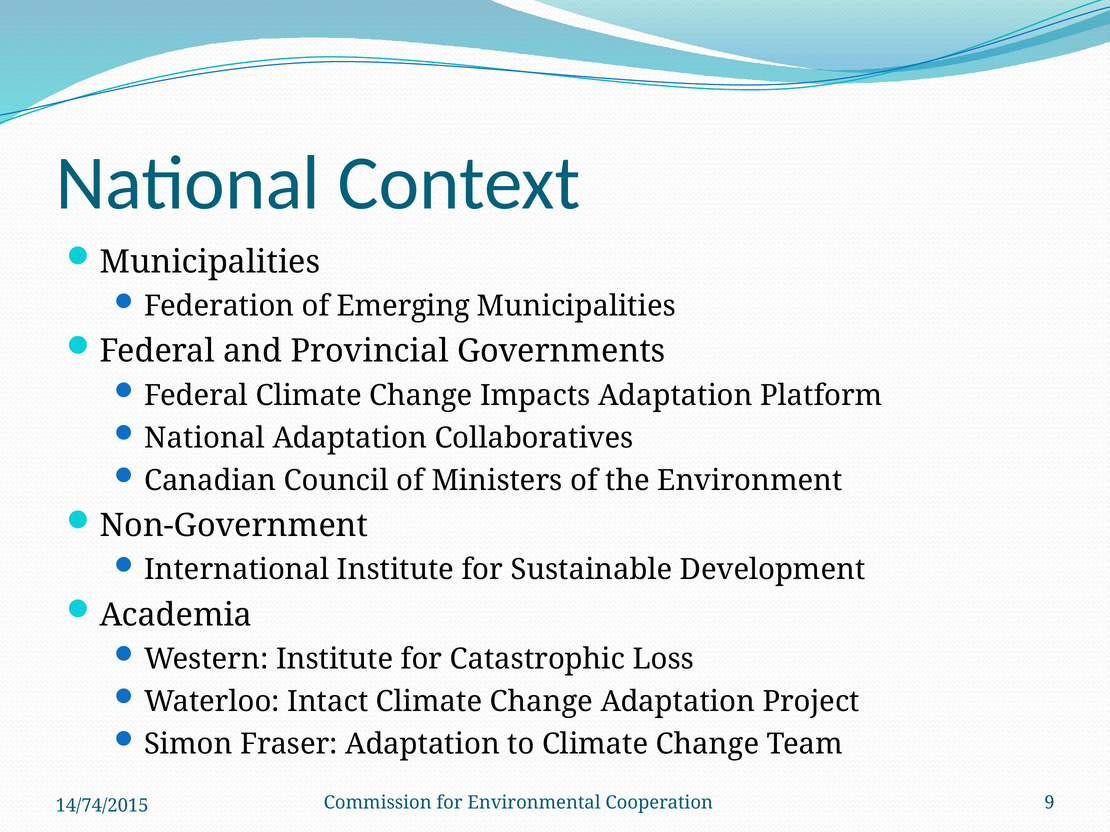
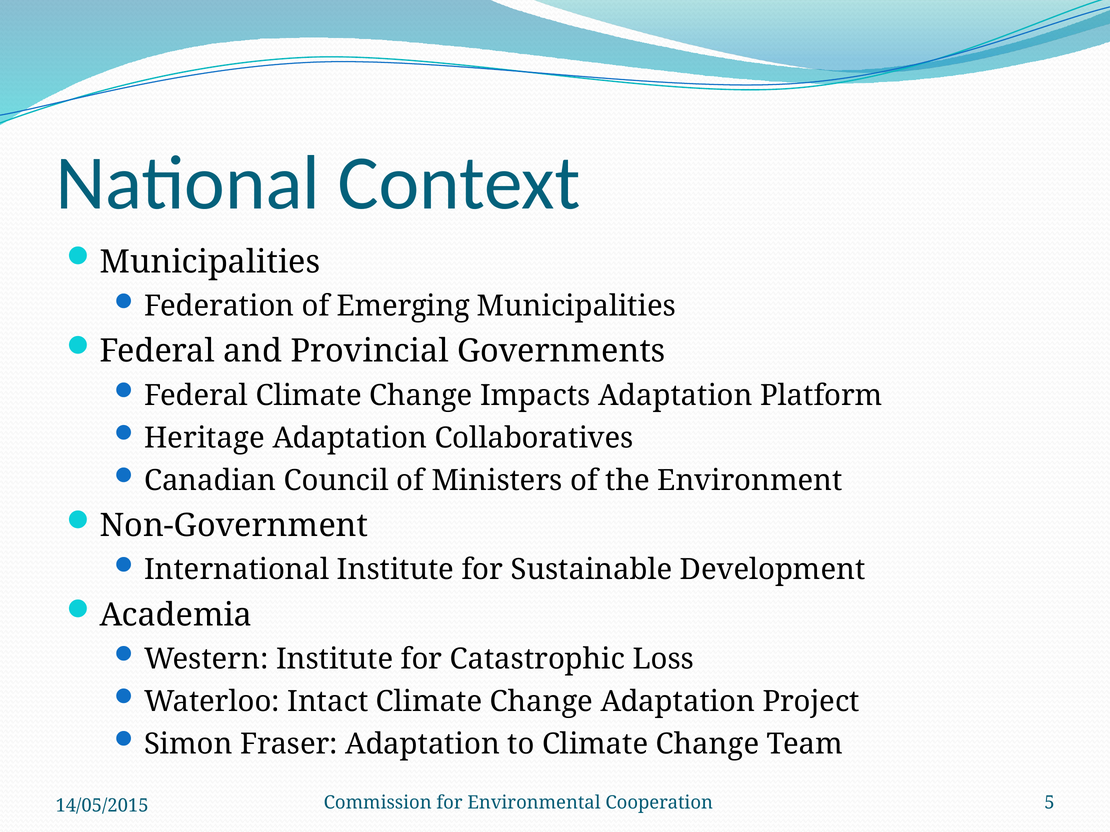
National: National -> Heritage (205, 438)
9: 9 -> 5 (1049, 803)
14/74/2015: 14/74/2015 -> 14/05/2015 (102, 806)
